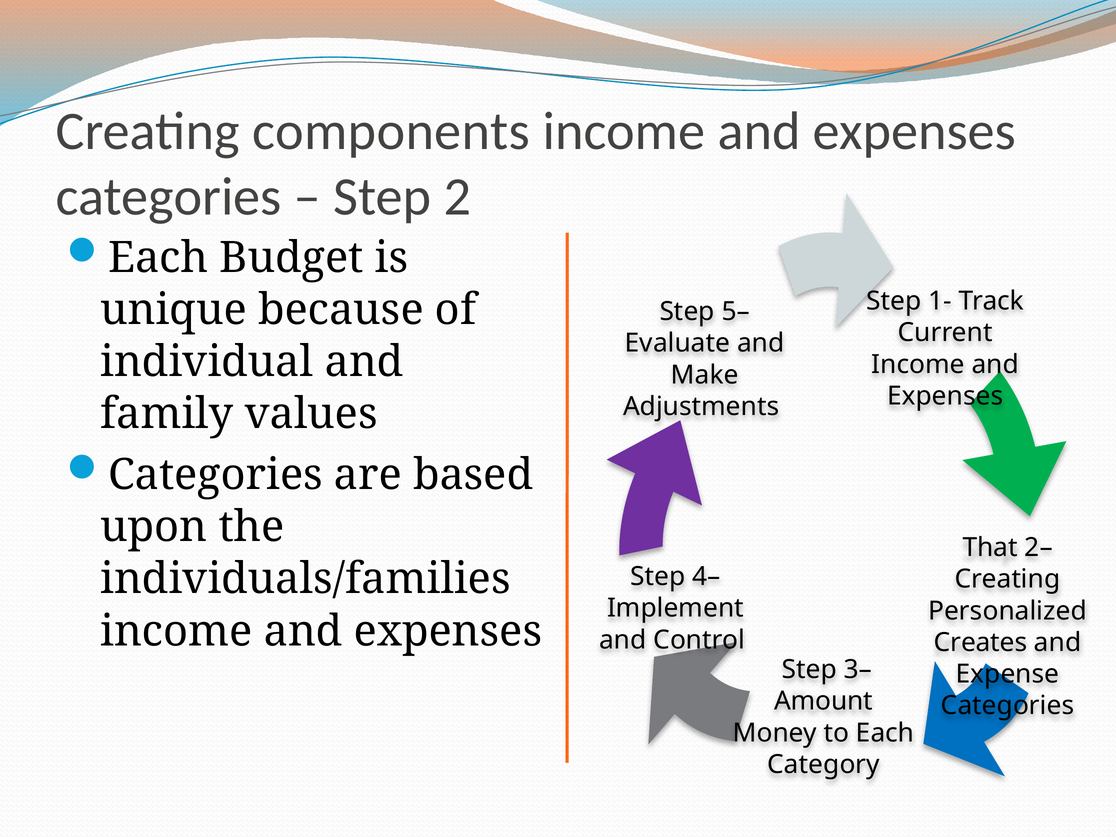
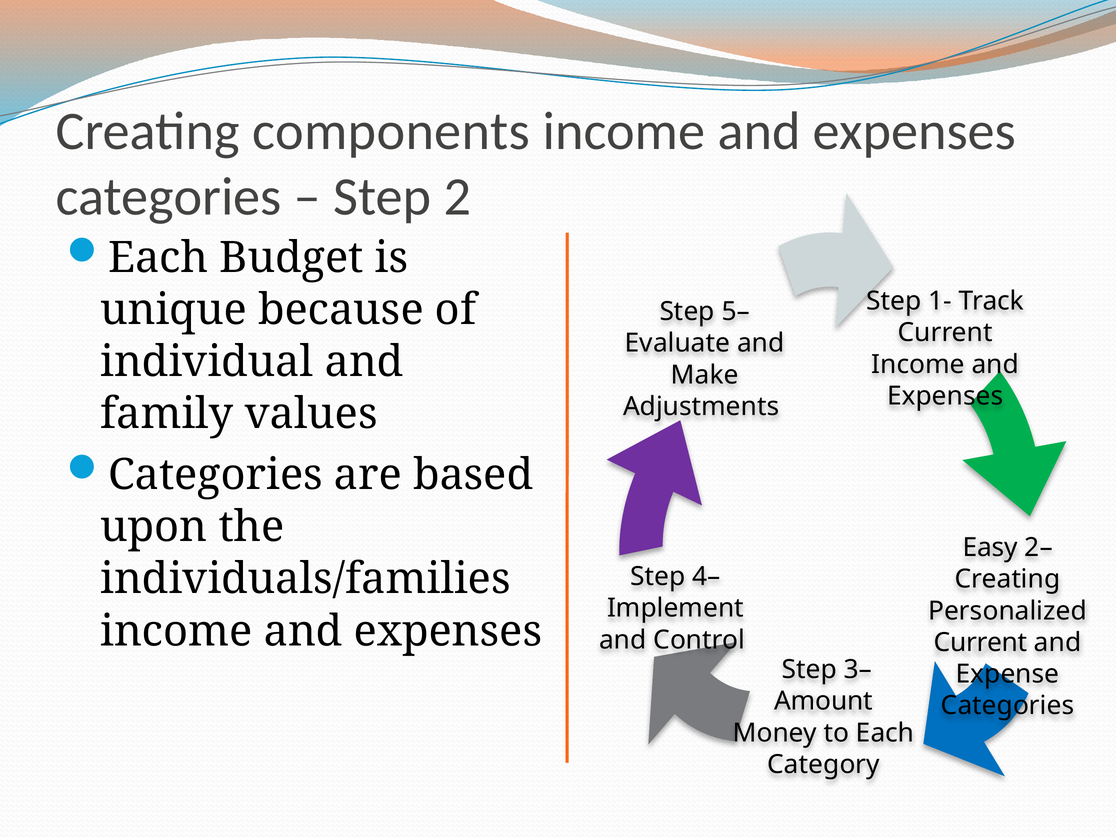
That: That -> Easy (990, 548)
Creates: Creates -> Current (981, 642)
